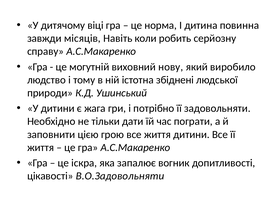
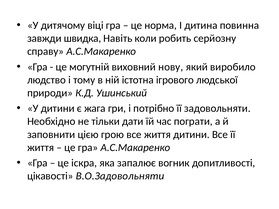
місяців: місяців -> швидка (83, 38)
збіднені: збіднені -> ігрового (175, 80)
